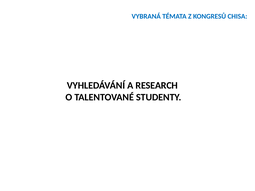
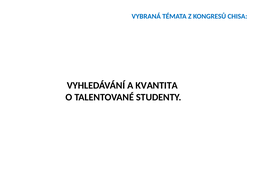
RESEARCH: RESEARCH -> KVANTITA (157, 85)
